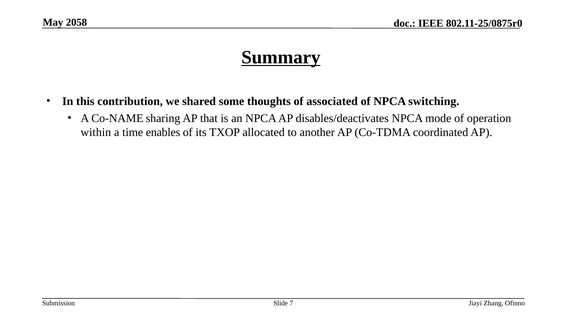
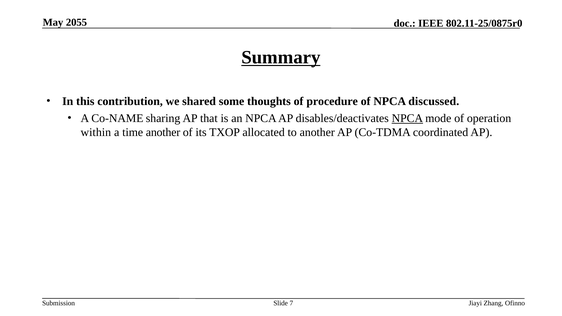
2058: 2058 -> 2055 (76, 22)
associated: associated -> procedure (332, 101)
switching: switching -> discussed (434, 101)
NPCA underline: none -> present (407, 118)
time enables: enables -> another (163, 132)
